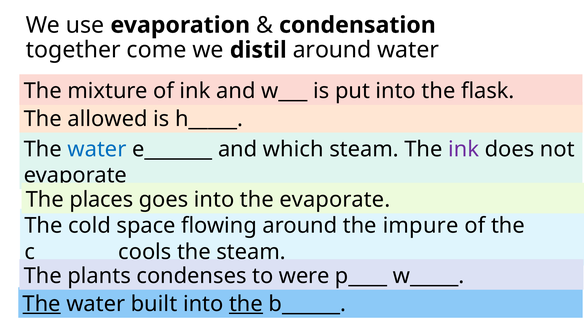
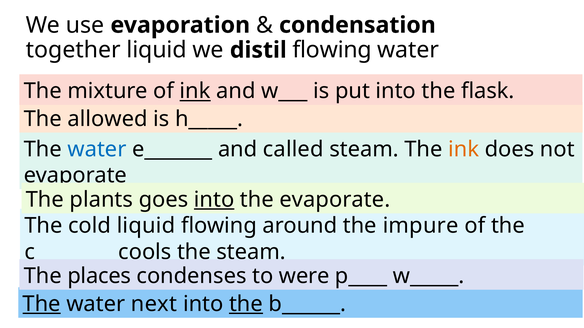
together come: come -> liquid (157, 50)
distil around: around -> flowing (332, 50)
ink underline: none -> present (195, 91)
which: which -> called (293, 149)
ink colour: purple -> orange (464, 149)
places: places -> plants (101, 200)
into underline: none -> present (214, 200)
cold space: space -> liquid (146, 226)
plants: plants -> places (99, 276)
built: built -> next (154, 304)
